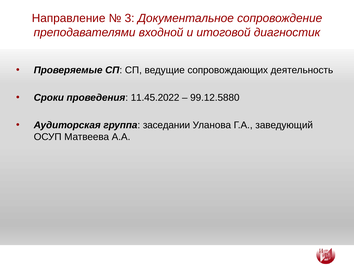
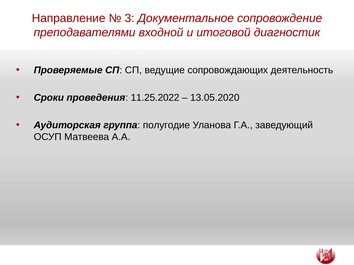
11.45.2022: 11.45.2022 -> 11.25.2022 (155, 98)
99.12.5880: 99.12.5880 -> 13.05.2020 (215, 98)
заседании: заседании -> полугодие (166, 125)
